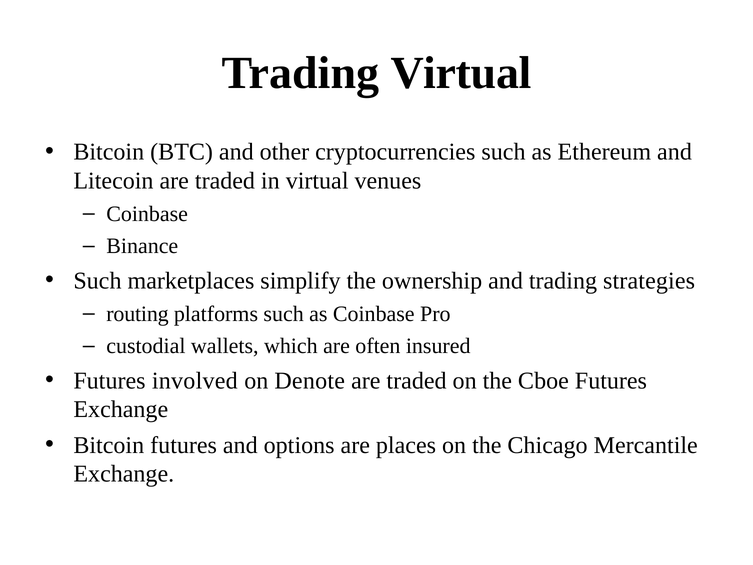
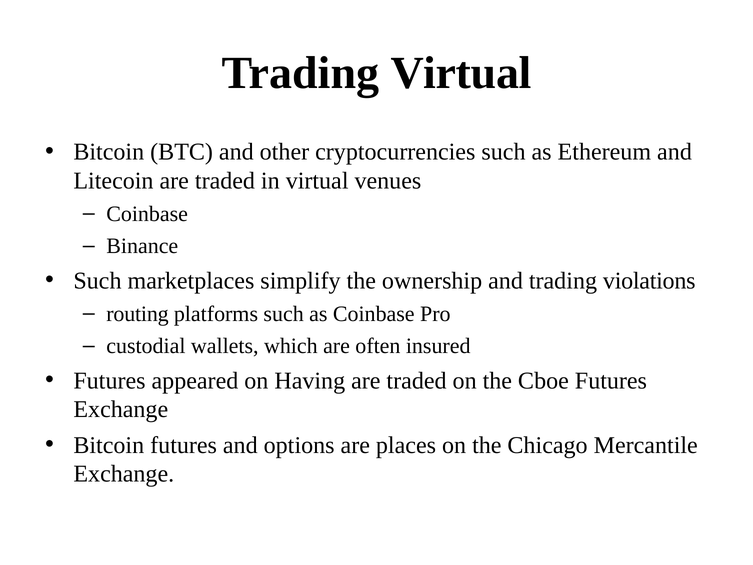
strategies: strategies -> violations (649, 280)
involved: involved -> appeared (195, 380)
Denote: Denote -> Having (310, 380)
